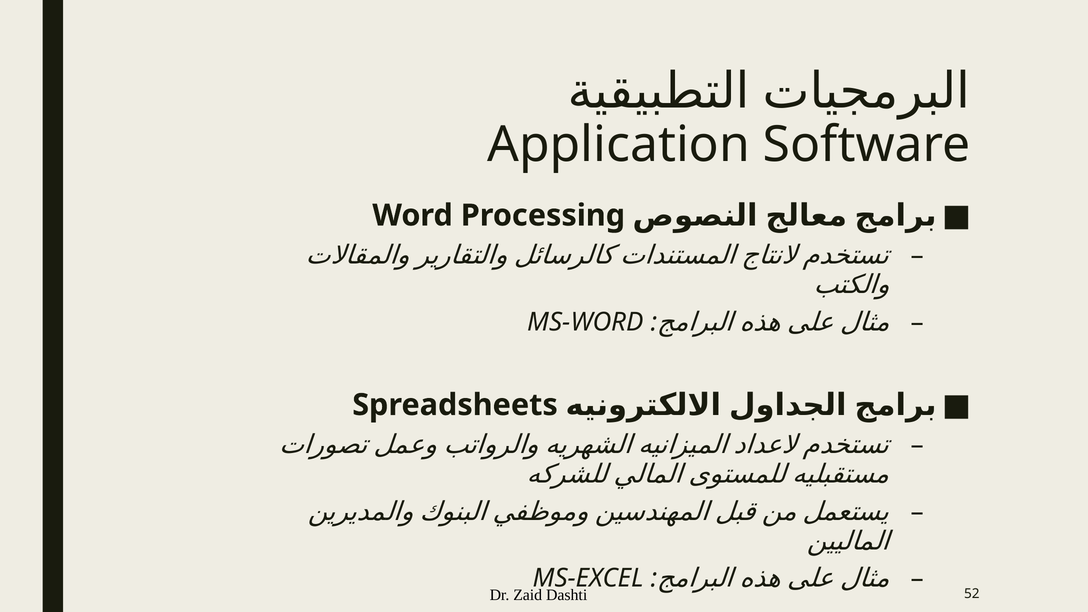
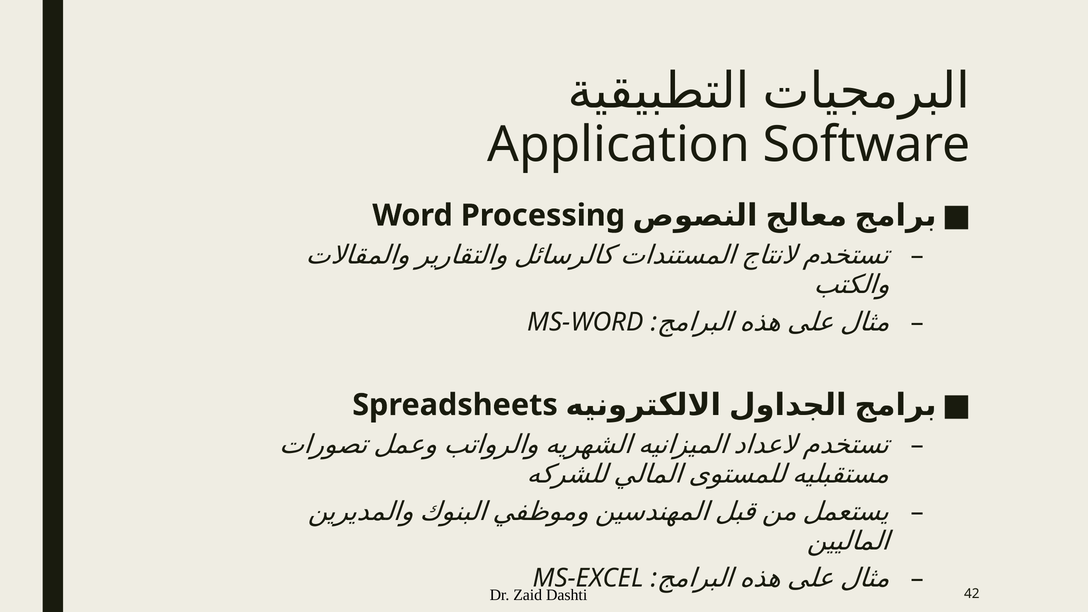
52: 52 -> 42 (972, 594)
